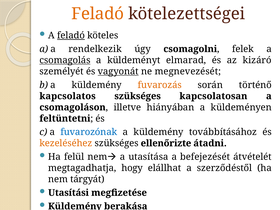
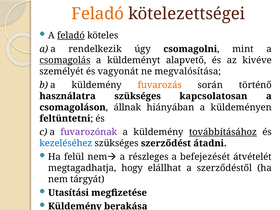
felek: felek -> mint (243, 49)
elmarad: elmarad -> alapvető (186, 60)
kizáró: kizáró -> kivéve (257, 60)
vagyonát underline: present -> none (118, 71)
megnevezését: megnevezését -> megvalósítása (188, 71)
kapcsolatos: kapcsolatos -> használatra (68, 96)
illetve: illetve -> állnak (127, 107)
fuvarozónak colour: blue -> purple (89, 132)
továbbításához underline: none -> present (223, 132)
kezeléséhez colour: orange -> blue (66, 143)
ellenőrizte: ellenőrizte -> szerződést (166, 143)
utasítása: utasítása -> részleges (148, 157)
